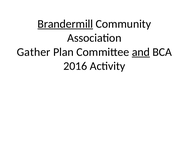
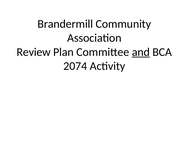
Brandermill underline: present -> none (65, 24)
Gather: Gather -> Review (34, 52)
2016: 2016 -> 2074 (75, 66)
